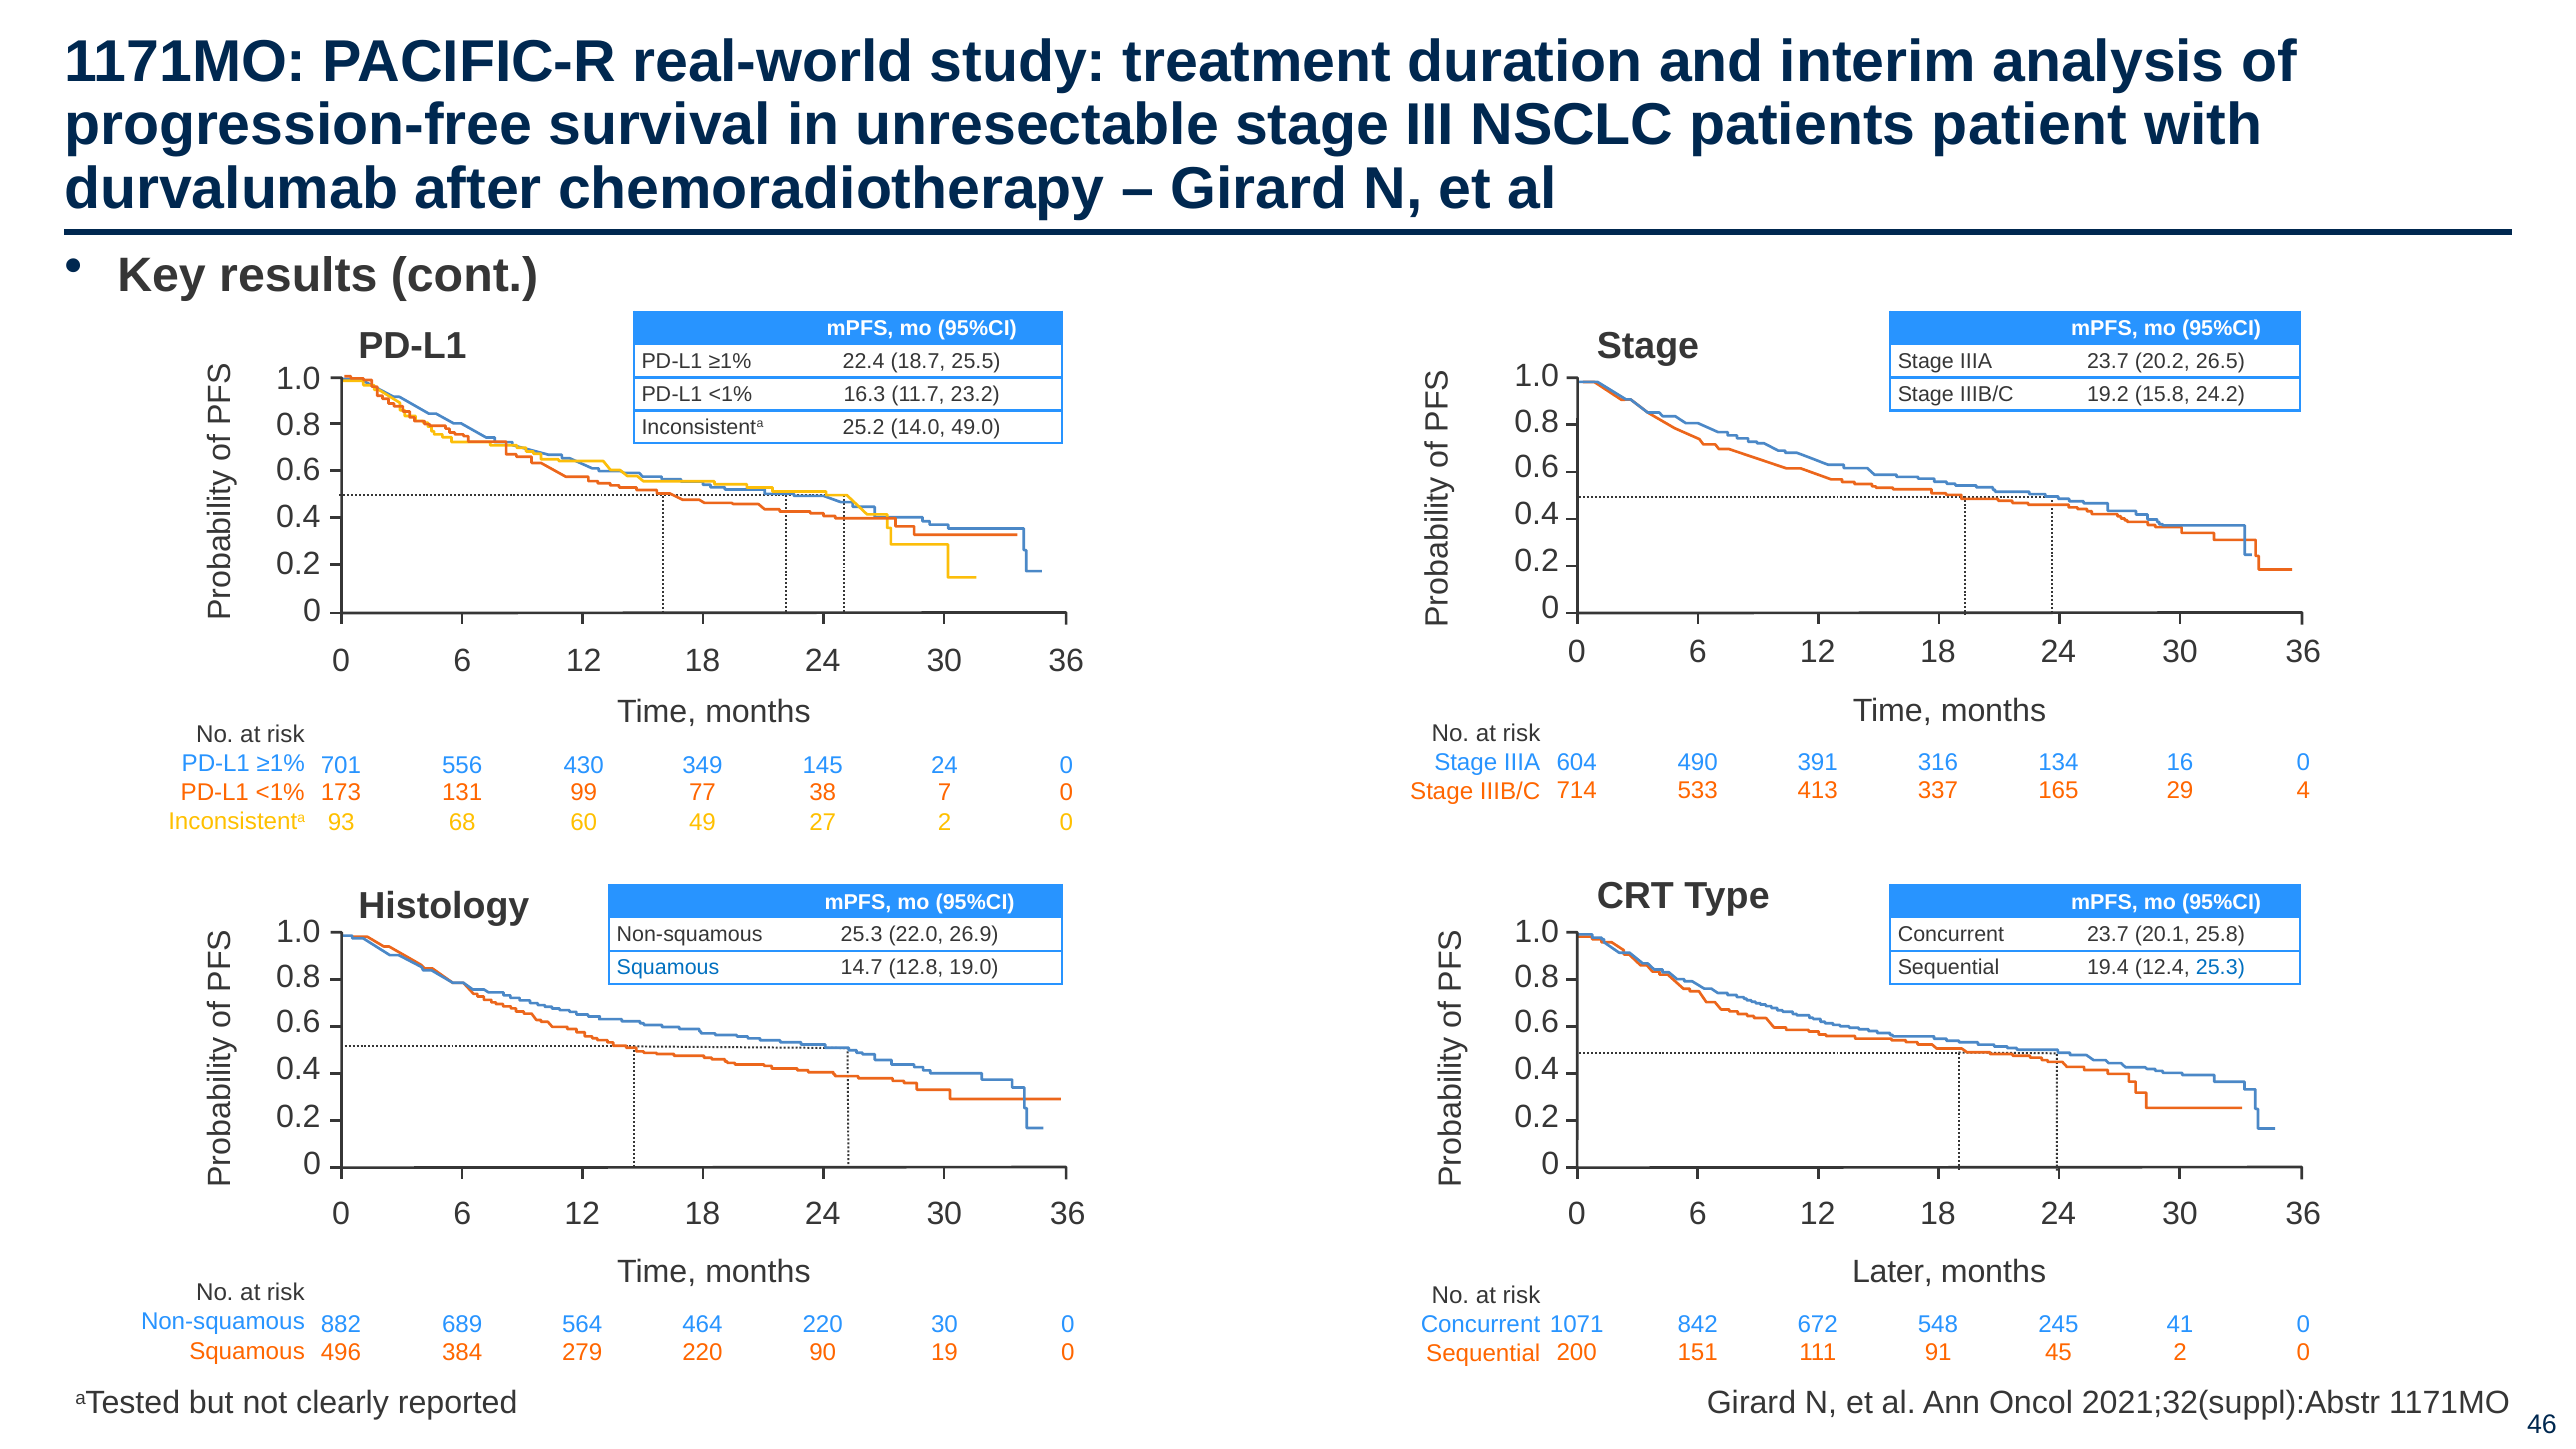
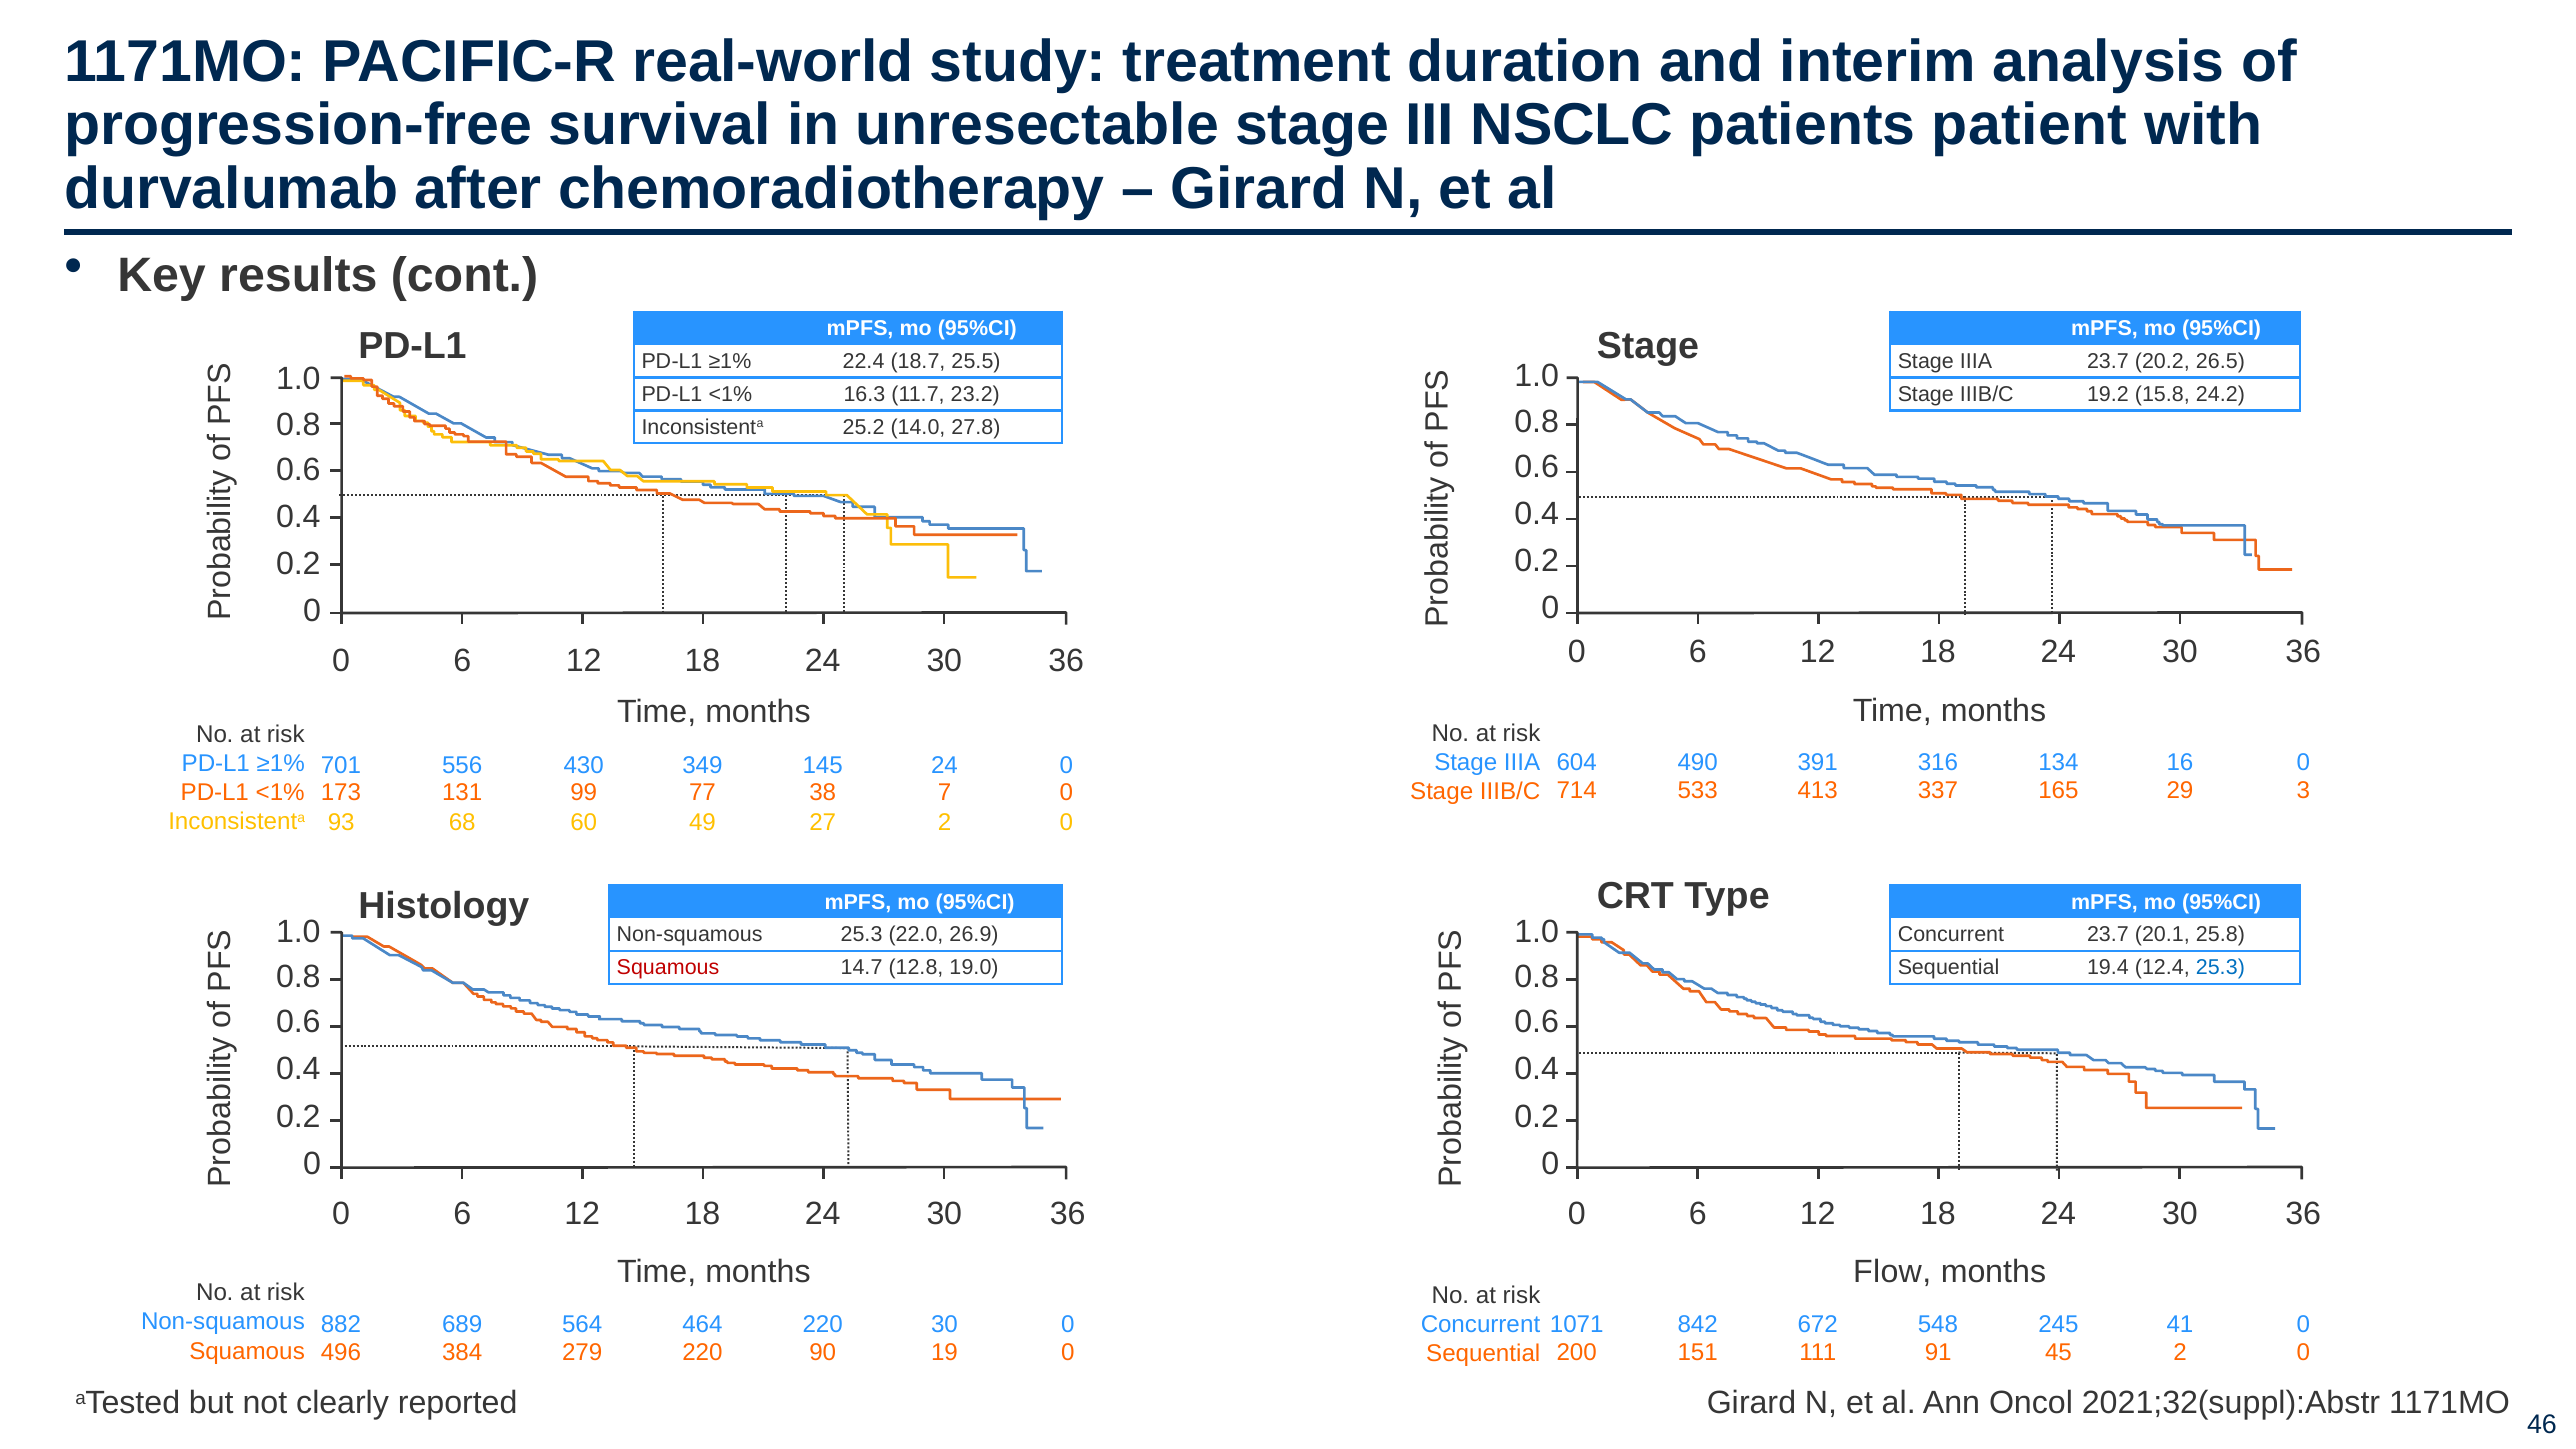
49.0: 49.0 -> 27.8 (976, 427)
4: 4 -> 3 (2303, 791)
Squamous colour: blue -> red (668, 968)
Later: Later -> Flow (1892, 1272)
